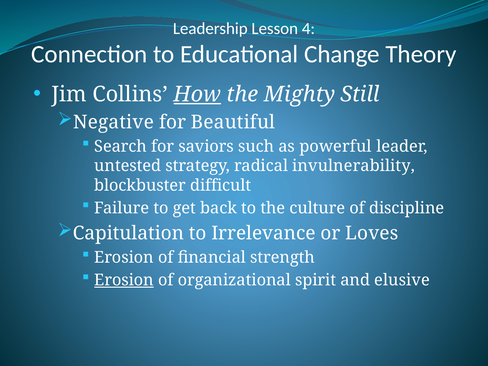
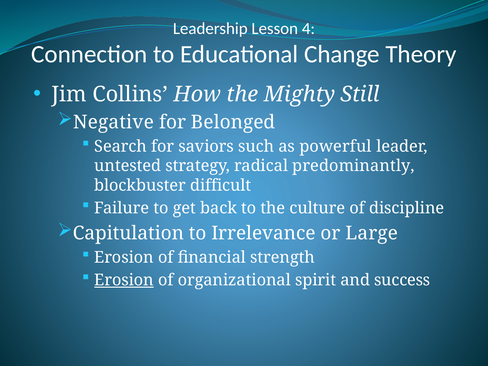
How underline: present -> none (197, 94)
Beautiful: Beautiful -> Belonged (233, 122)
invulnerability: invulnerability -> predominantly (353, 166)
Loves: Loves -> Large (372, 233)
elusive: elusive -> success (402, 280)
